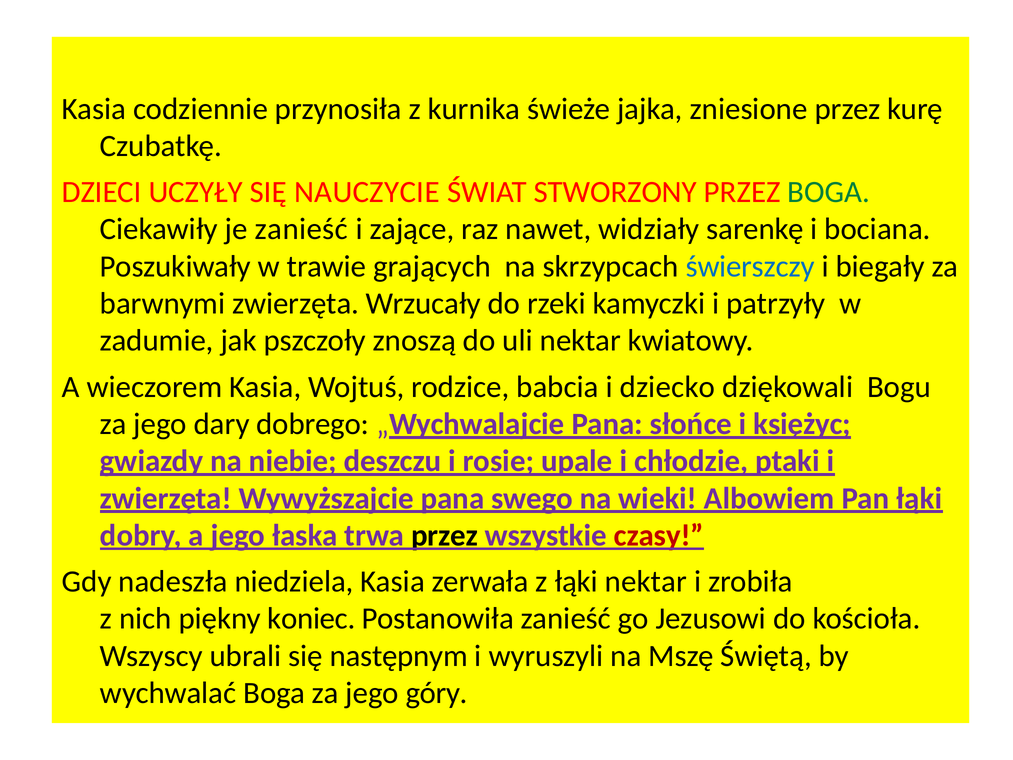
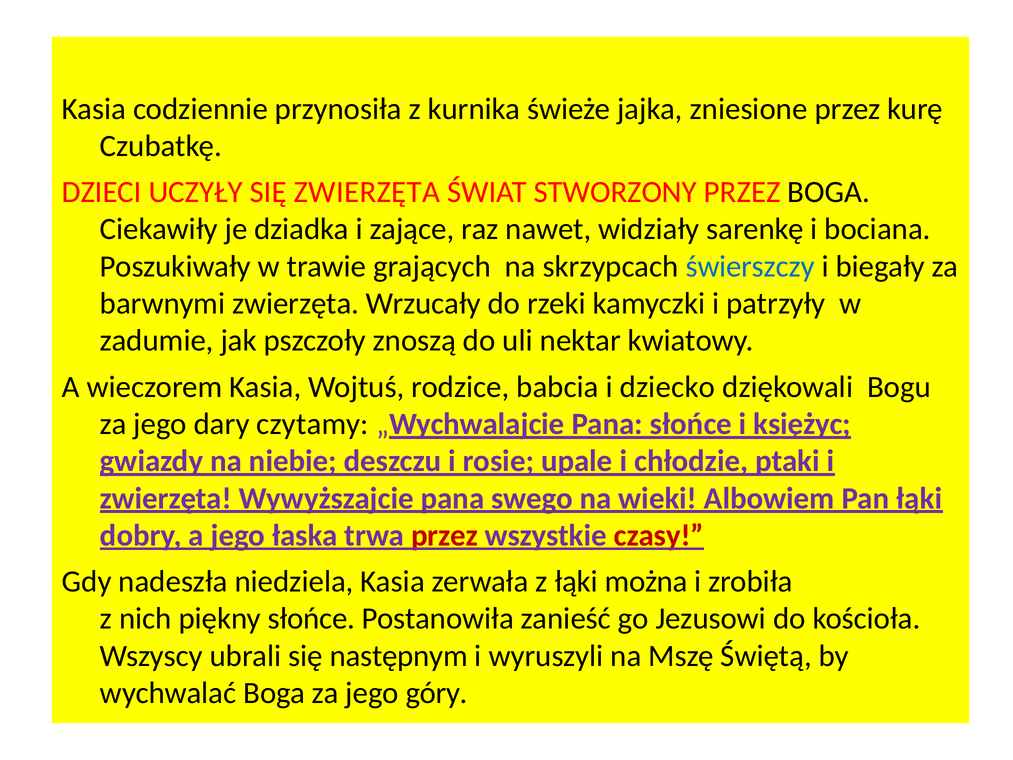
SIĘ NAUCZYCIE: NAUCZYCIE -> ZWIERZĘTA (367, 192)
BOGA colour: green -> black (829, 192)
je zanieść: zanieść -> dziadka (302, 229)
dobrego: dobrego -> czytamy (313, 424)
przez colour: black -> red (445, 535)
łąki nektar: nektar -> można (646, 581)
piękny koniec: koniec -> słońce (311, 619)
